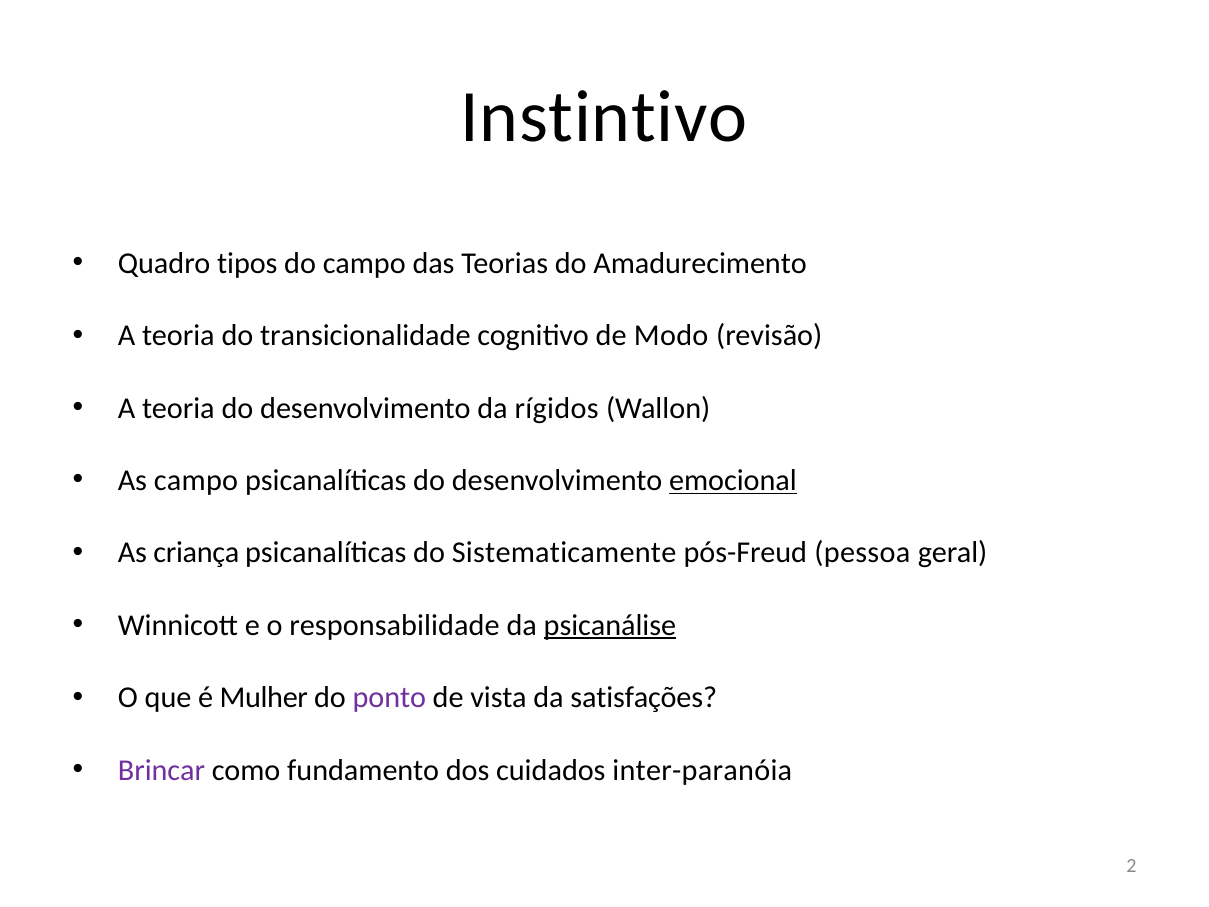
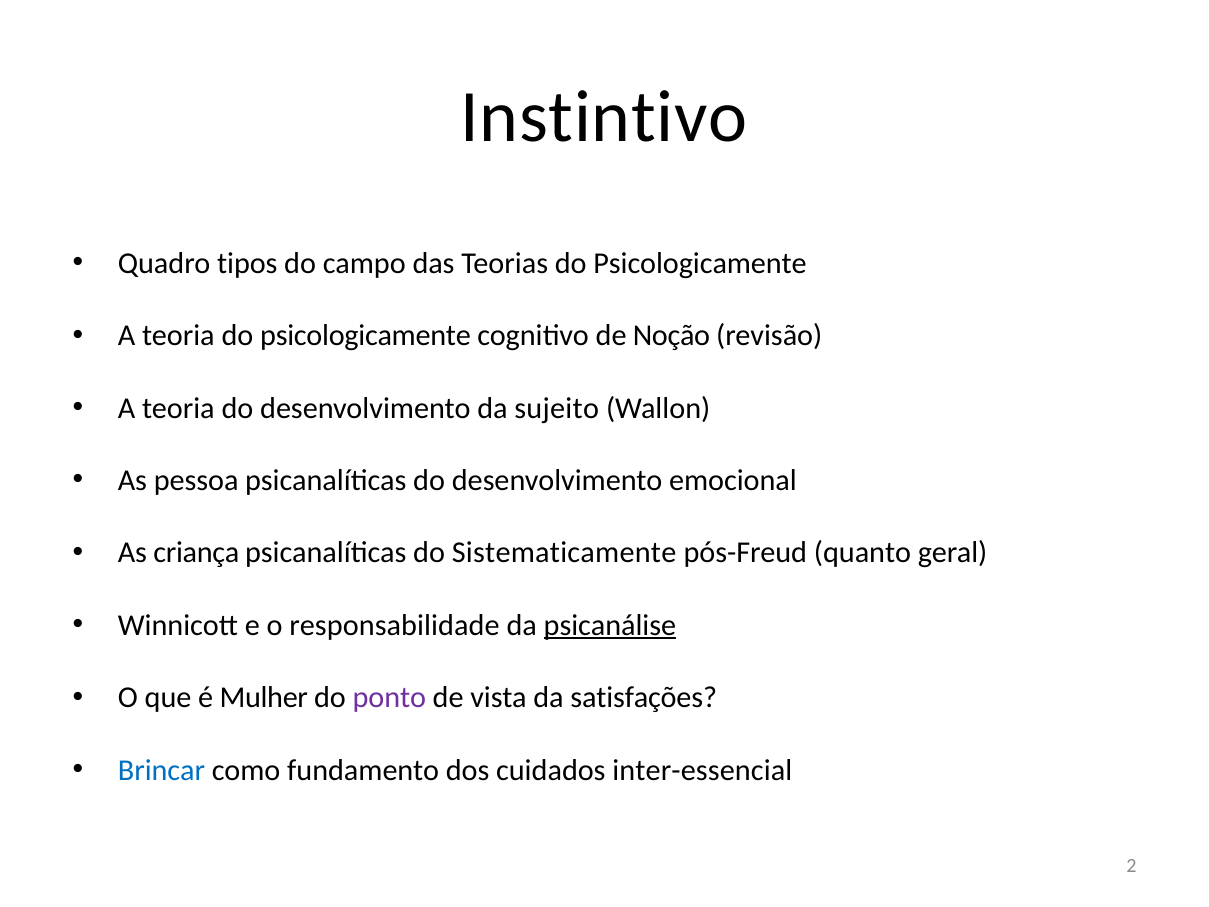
Teorias do Amadurecimento: Amadurecimento -> Psicologicamente (700, 263)
teoria do transicionalidade: transicionalidade -> psicologicamente (365, 336)
Modo: Modo -> Noção (671, 336)
rígidos: rígidos -> sujeito (557, 408)
As campo: campo -> pessoa (196, 480)
emocional underline: present -> none (733, 480)
pessoa: pessoa -> quanto (862, 553)
Brincar colour: purple -> blue (162, 770)
inter-paranóia: inter-paranóia -> inter-essencial (702, 770)
